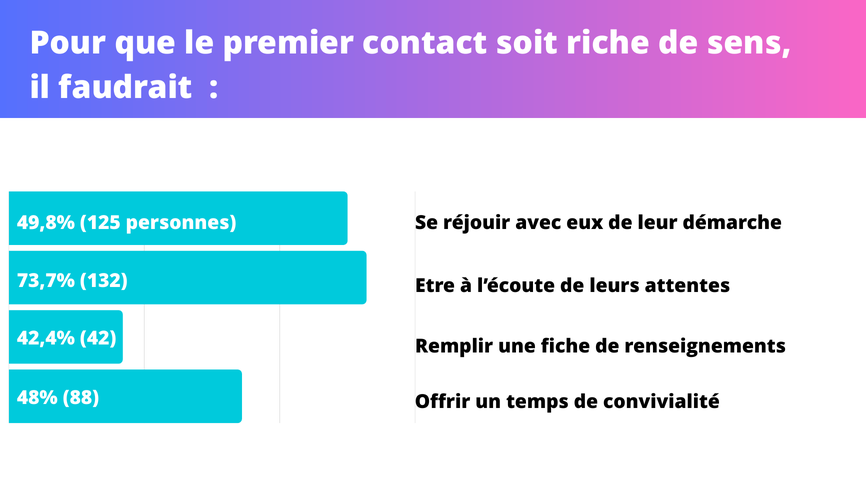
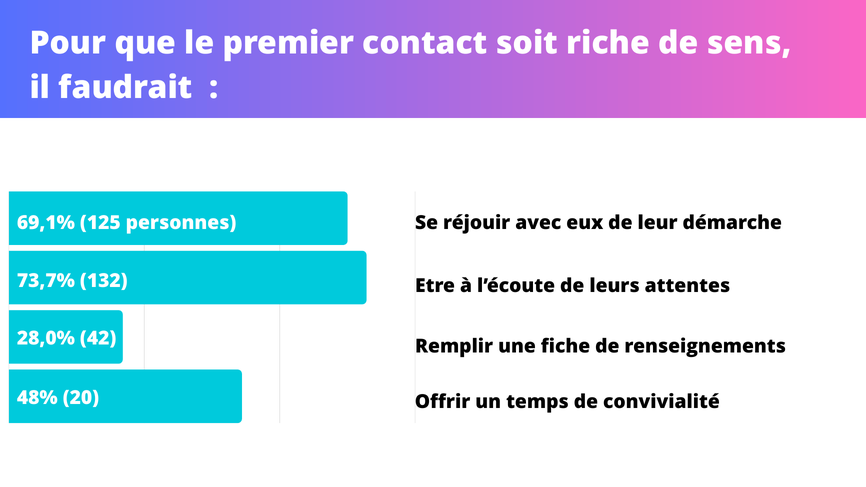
49,8%: 49,8% -> 69,1% (46, 223)
42,4%: 42,4% -> 28,0% (46, 339)
88: 88 -> 20 (81, 398)
